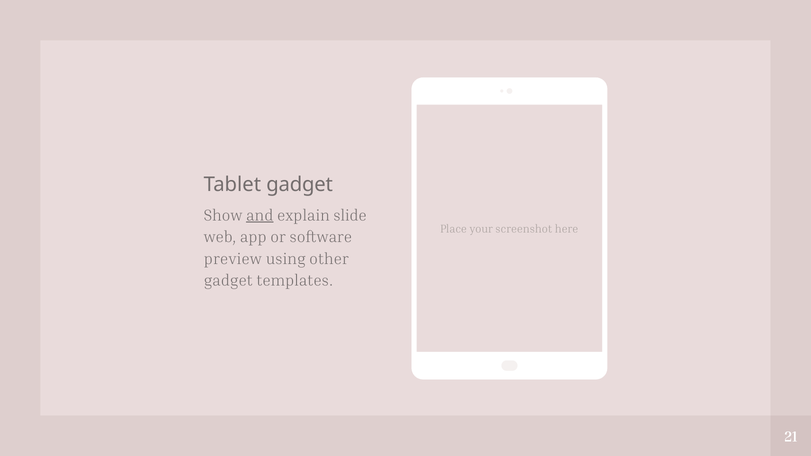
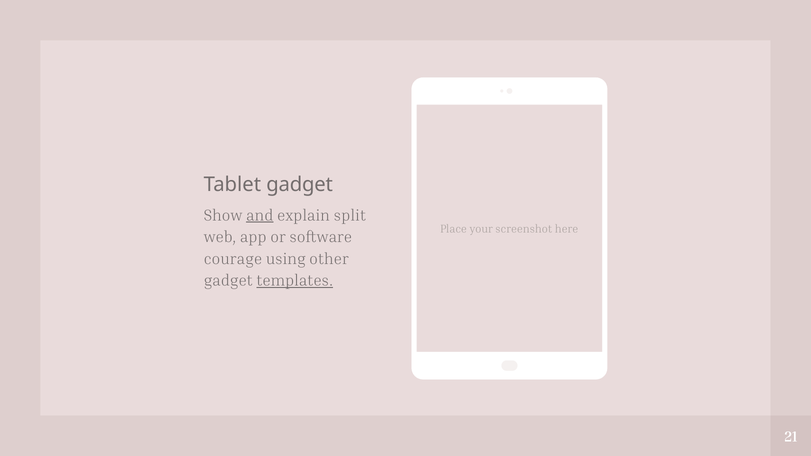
slide: slide -> split (350, 215)
preview: preview -> courage (233, 259)
templates underline: none -> present (295, 281)
